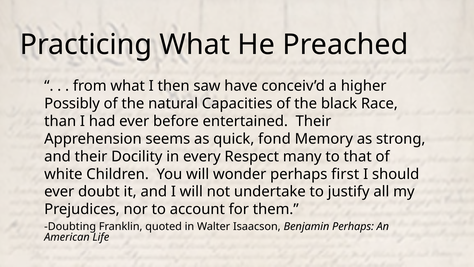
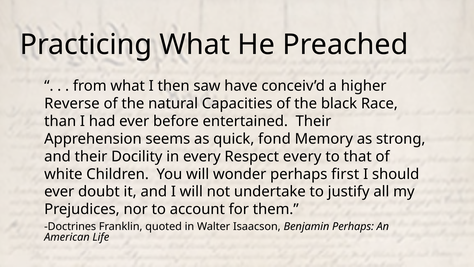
Possibly: Possibly -> Reverse (72, 104)
Respect many: many -> every (302, 156)
Doubting: Doubting -> Doctrines (70, 226)
